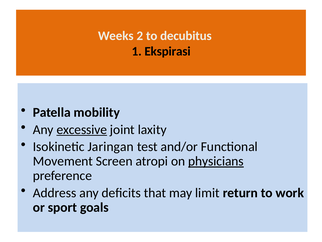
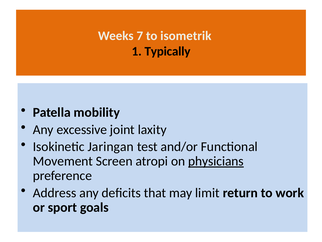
2: 2 -> 7 (140, 36)
decubitus: decubitus -> isometrik (186, 36)
Ekspirasi: Ekspirasi -> Typically (167, 51)
excessive underline: present -> none (82, 129)
